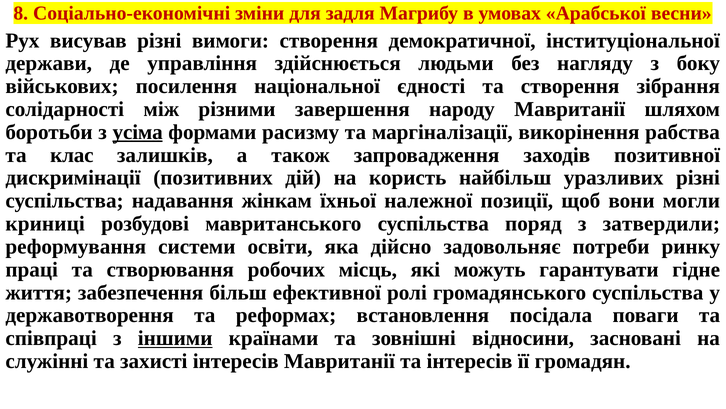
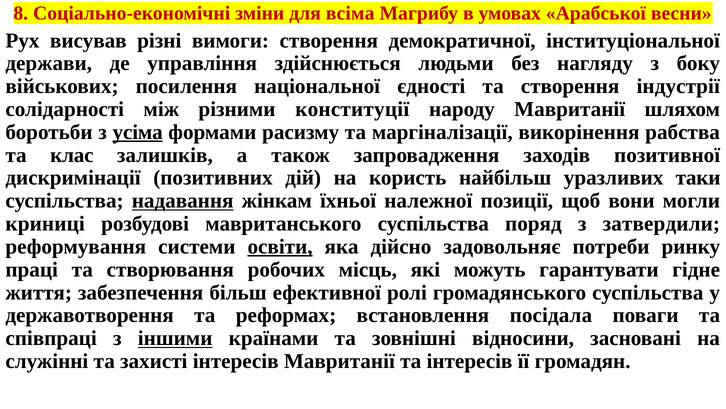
задля: задля -> всіма (350, 13)
зібрання: зібрання -> індустрії (678, 86)
завершення: завершення -> конституції (352, 109)
уразливих різні: різні -> таки (698, 178)
надавання underline: none -> present (183, 201)
освіти underline: none -> present (280, 246)
